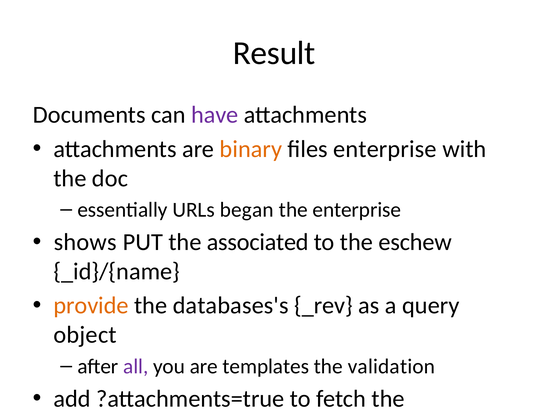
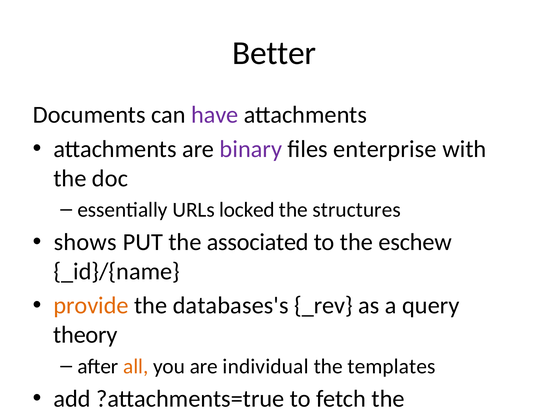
Result: Result -> Better (274, 53)
binary colour: orange -> purple (251, 149)
began: began -> locked (247, 210)
the enterprise: enterprise -> structures (357, 210)
object: object -> theory (85, 335)
all colour: purple -> orange (136, 366)
templates: templates -> individual (266, 366)
validation: validation -> templates (391, 366)
